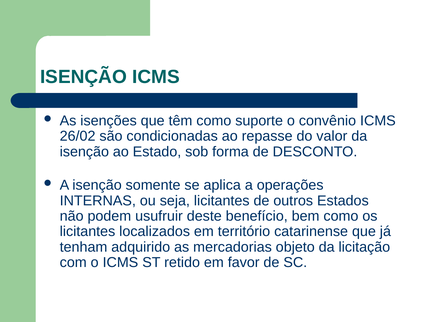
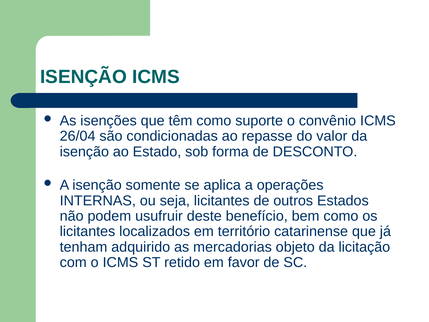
26/02: 26/02 -> 26/04 (78, 136)
